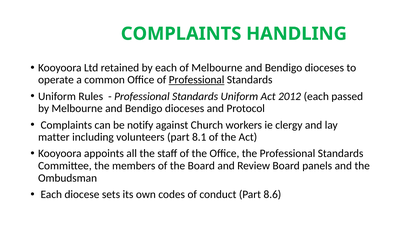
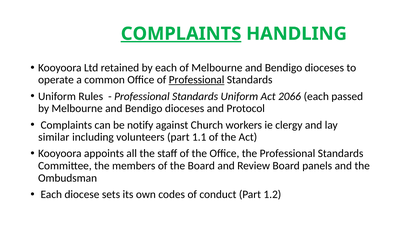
COMPLAINTS underline: none -> present (181, 34)
2012: 2012 -> 2066 (290, 96)
matter: matter -> similar (54, 137)
8.1: 8.1 -> 1.1 (199, 137)
8.6: 8.6 -> 1.2 (272, 194)
